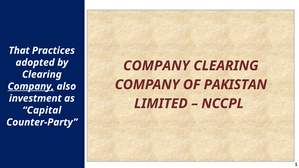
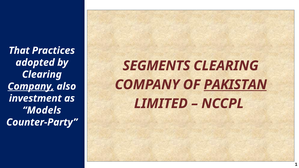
COMPANY: COMPANY -> SEGMENTS (156, 66)
PAKISTAN underline: none -> present (235, 85)
Capital: Capital -> Models (42, 110)
